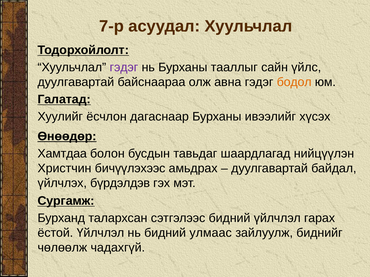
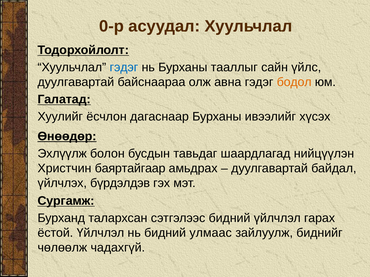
7-р: 7-р -> 0-р (112, 26)
гэдэг colour: purple -> blue (124, 67)
Хамтдаа: Хамтдаа -> Эхлүүлж (62, 154)
бичүүлэхээс: бичүүлэхээс -> баяртайгаар (130, 169)
